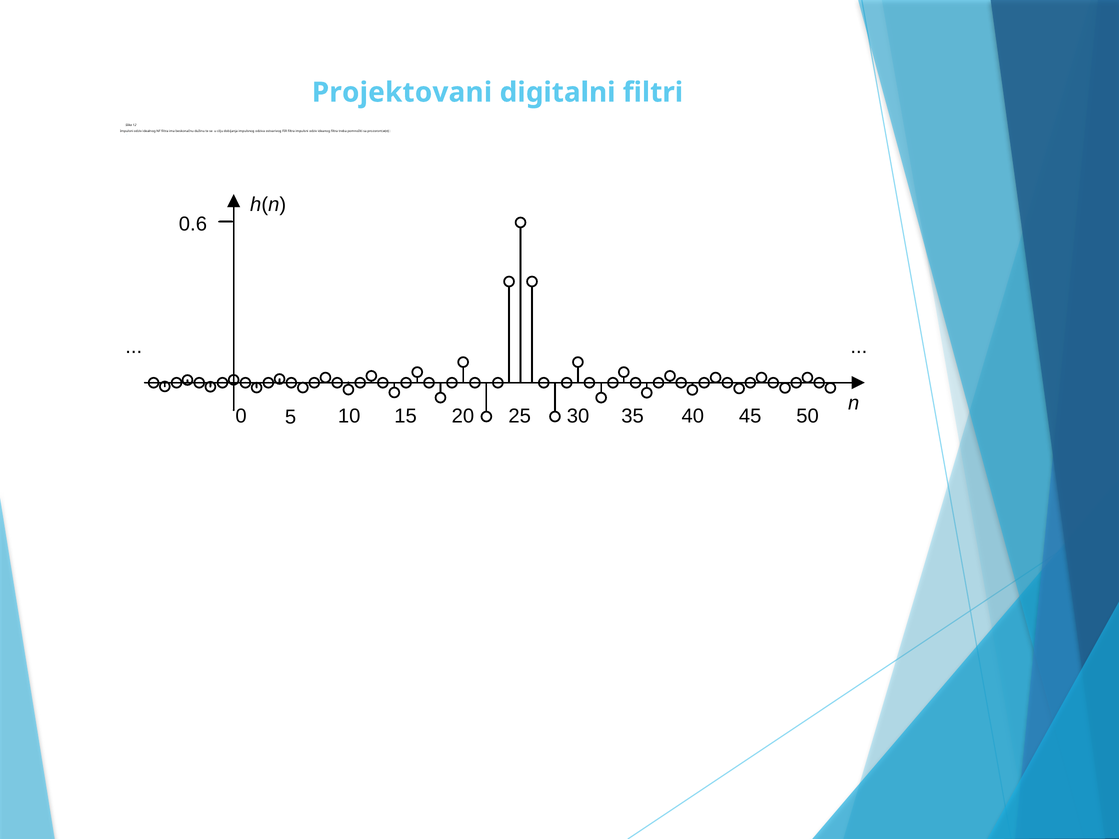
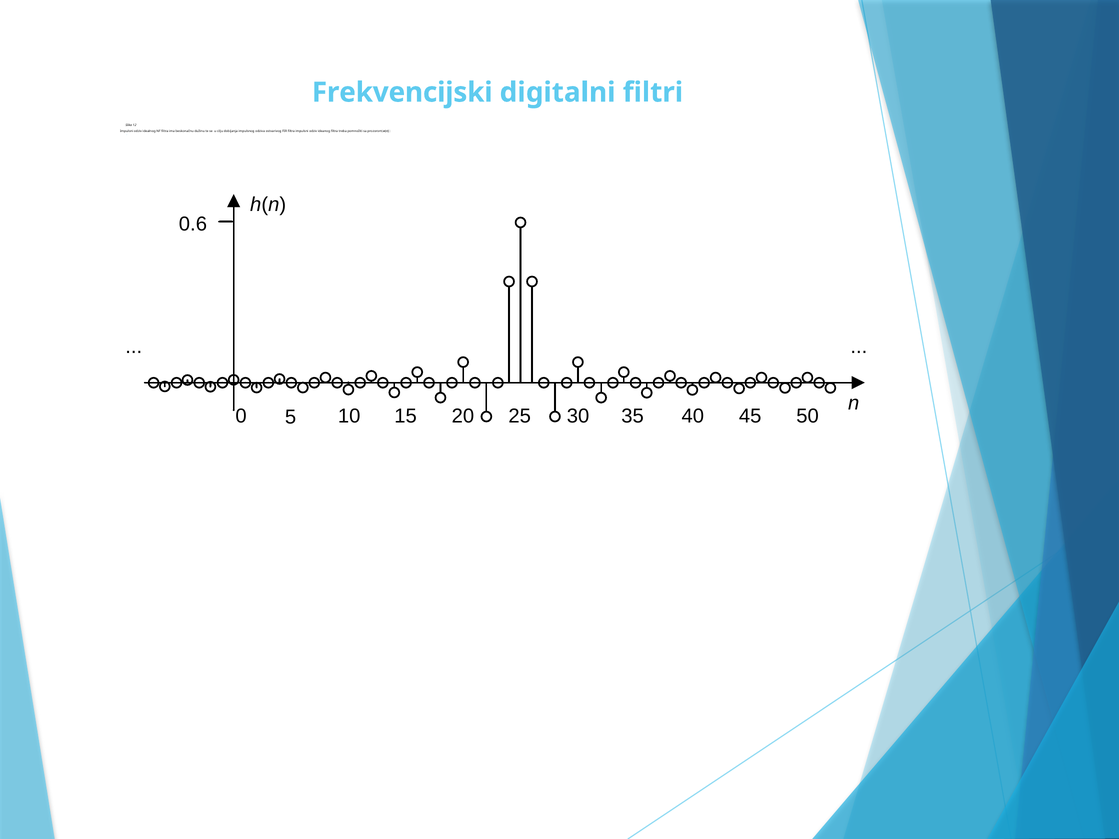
Projektovani: Projektovani -> Frekvencijski (402, 92)
